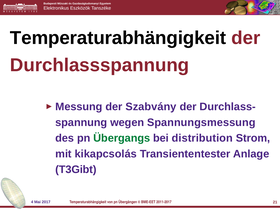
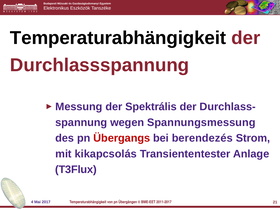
Szabvány: Szabvány -> Spektrális (151, 107)
Übergangs colour: green -> red (122, 138)
distribution: distribution -> berendezés (202, 138)
T3Gibt: T3Gibt -> T3Flux (76, 170)
